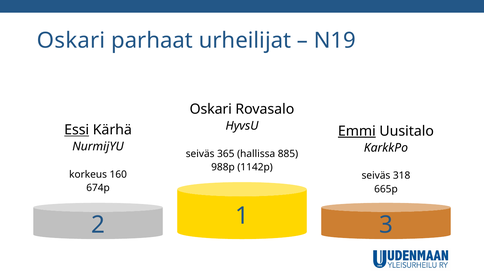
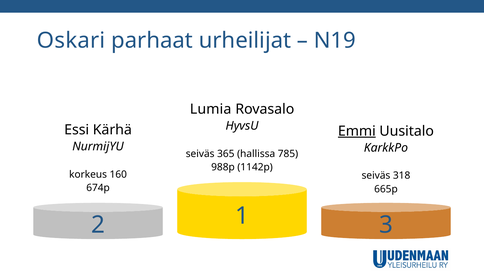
Oskari: Oskari -> Lumia (211, 109)
Essi underline: present -> none (77, 130)
885: 885 -> 785 (288, 154)
